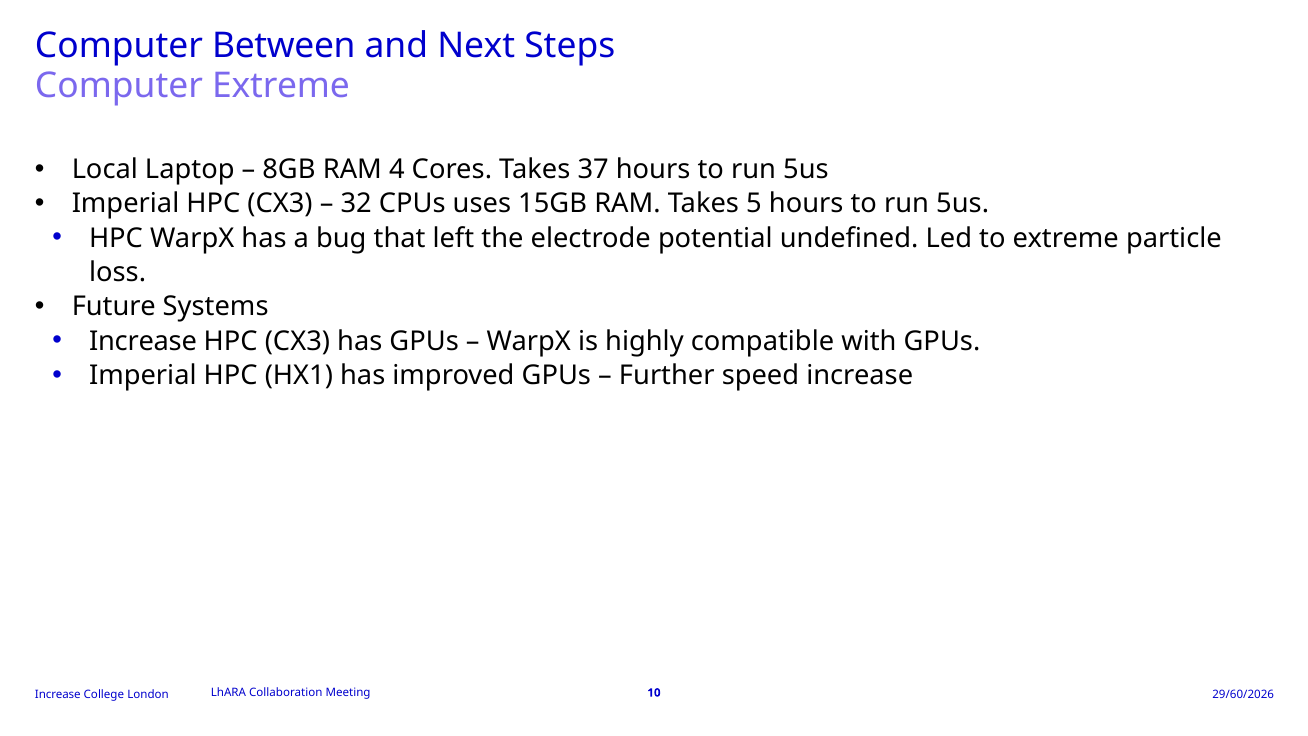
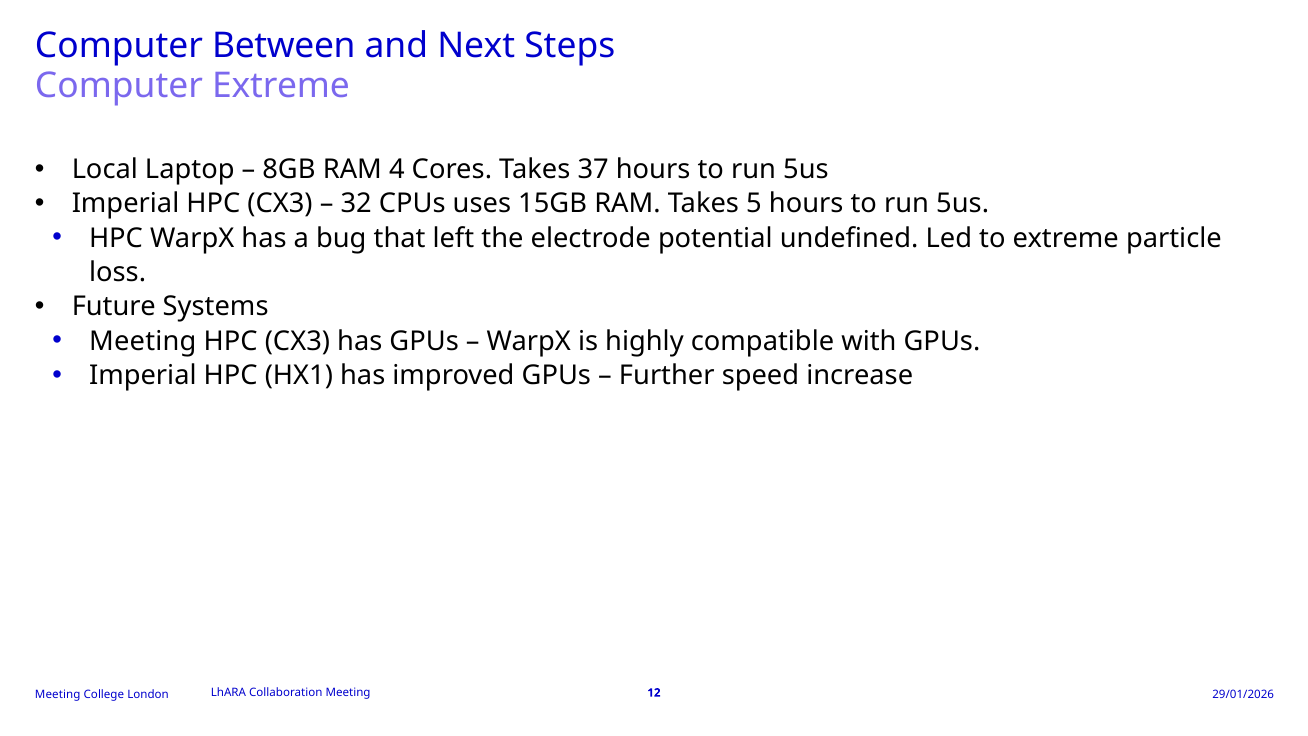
Increase: Increase -> Meeting (143, 341)
Increase: Increase -> Meeting (58, 694)
10: 10 -> 12 (654, 692)
29/60/2026: 29/60/2026 -> 29/01/2026 (1243, 694)
